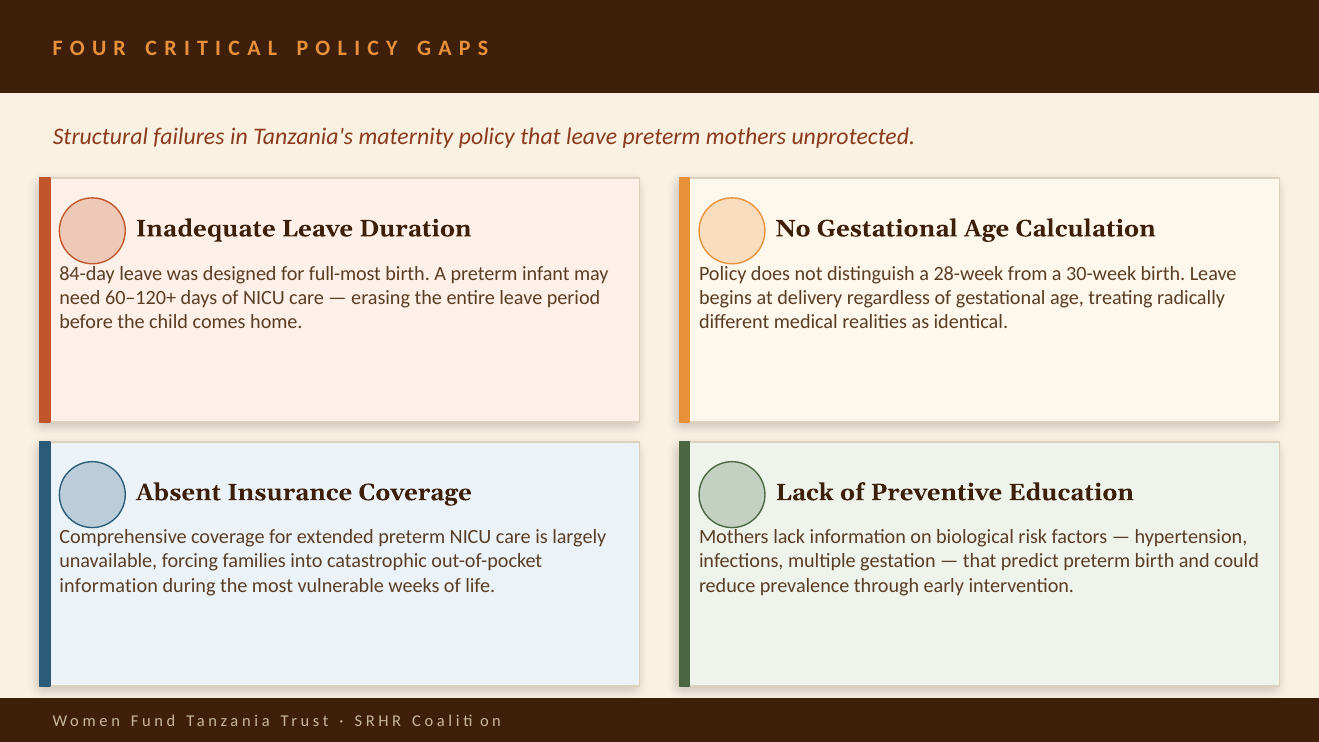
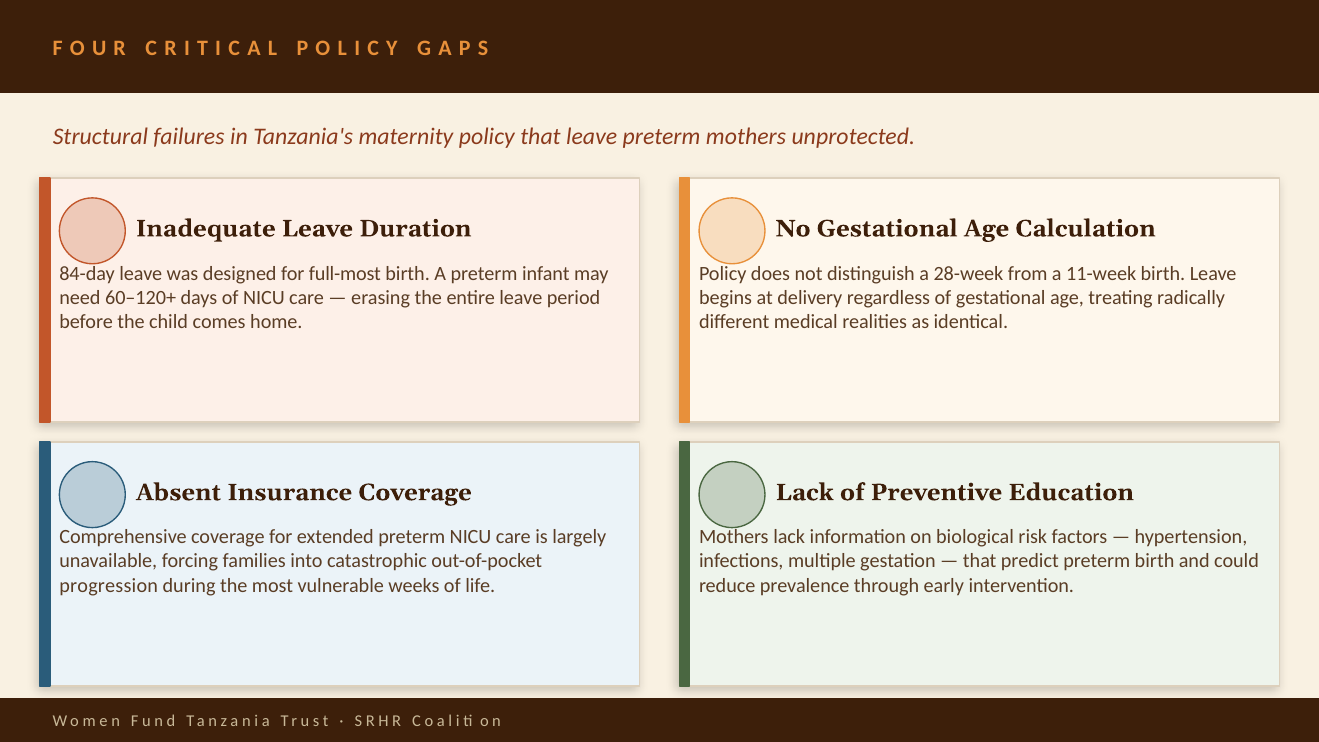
30-week: 30-week -> 11-week (1101, 273)
information: information -> progression (109, 585)
